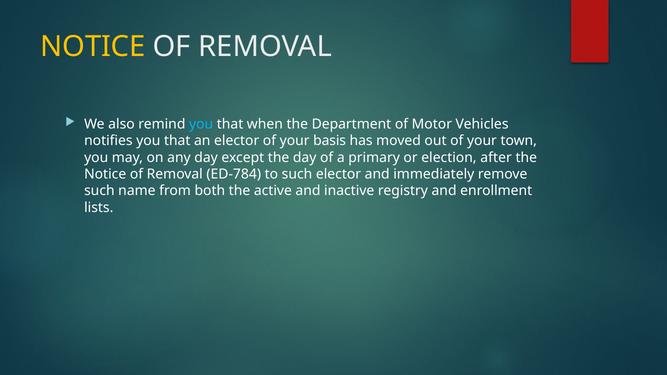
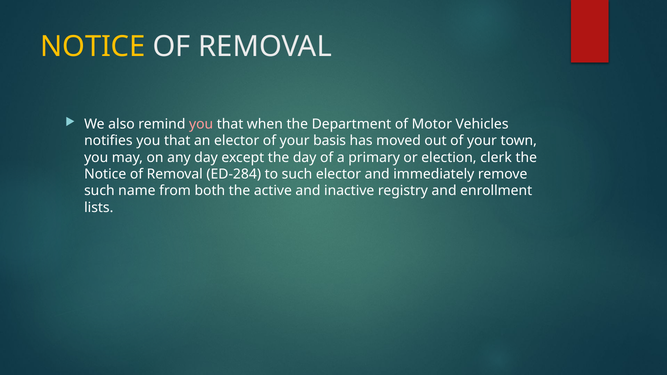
you colour: light blue -> pink (201, 124)
after: after -> clerk (496, 157)
ED-784: ED-784 -> ED-284 (234, 174)
